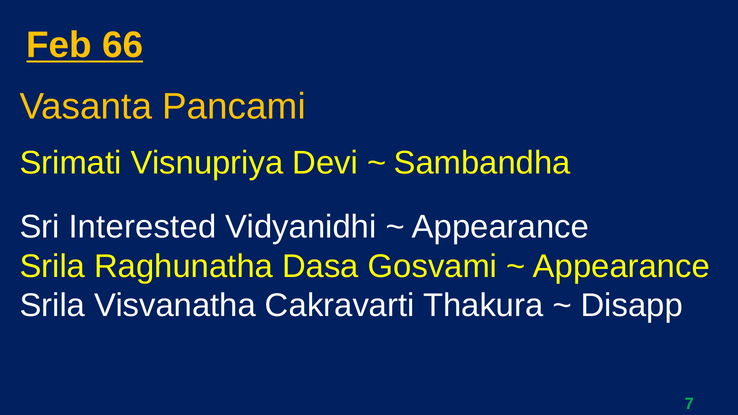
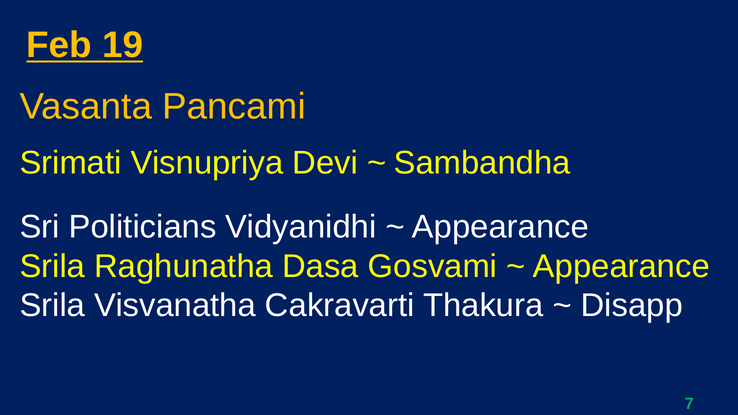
66: 66 -> 19 (123, 45)
Interested: Interested -> Politicians (143, 227)
